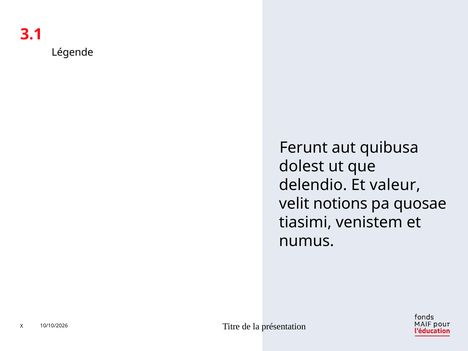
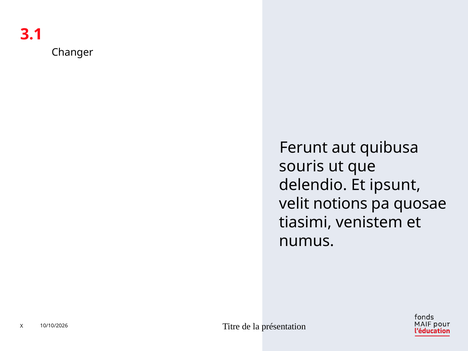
Légende: Légende -> Changer (72, 53)
dolest: dolest -> souris (302, 166)
valeur: valeur -> ipsunt (395, 185)
